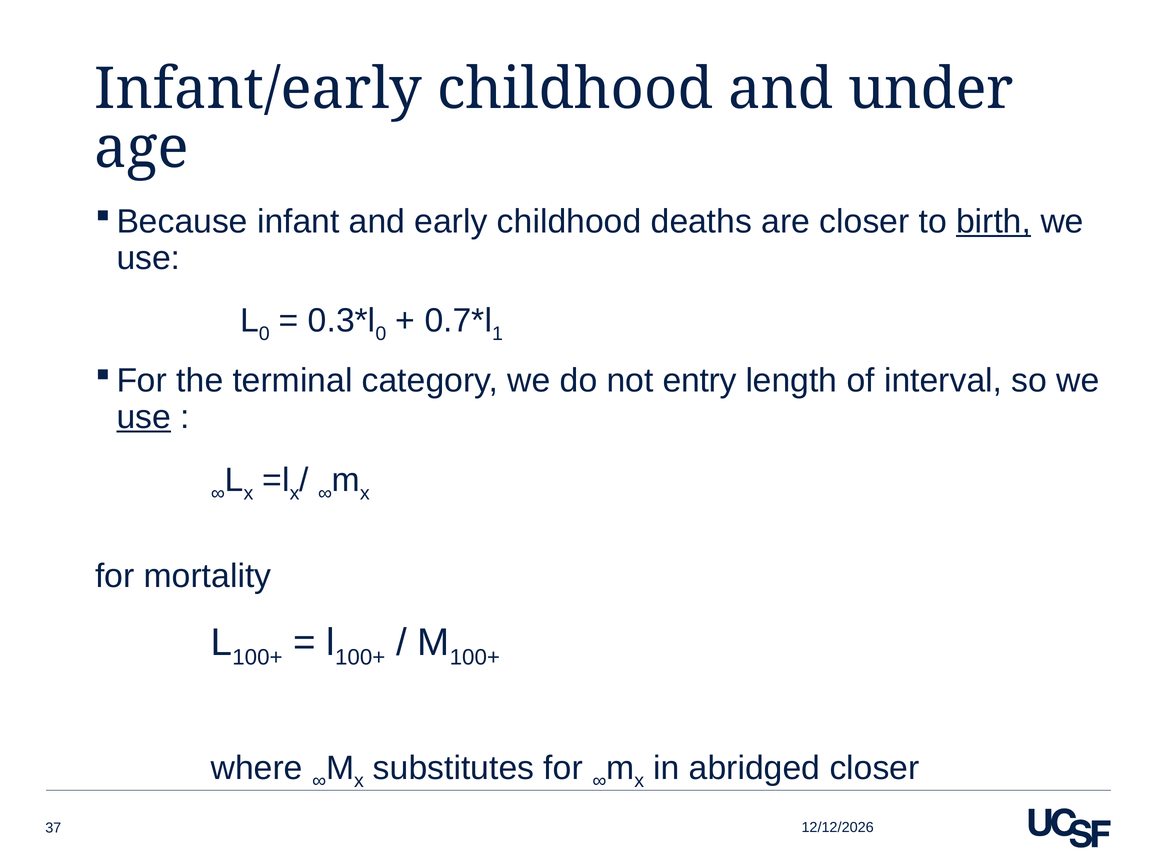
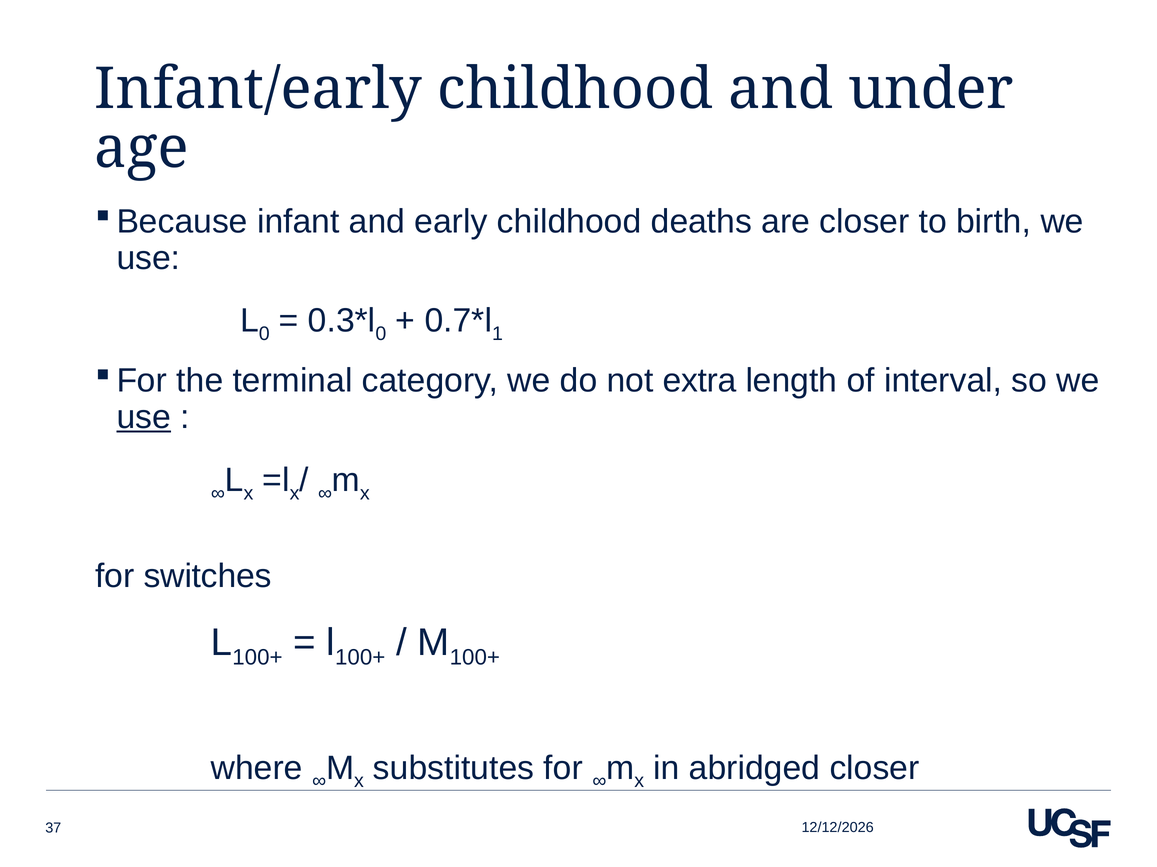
birth underline: present -> none (994, 222)
entry: entry -> extra (700, 381)
mortality: mortality -> switches (208, 577)
